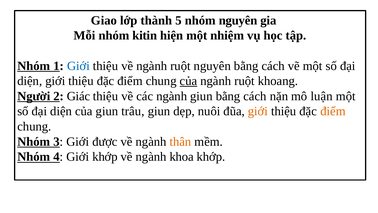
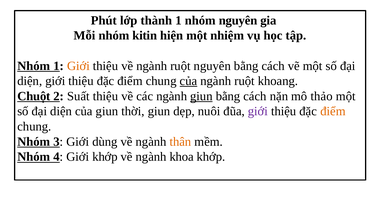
Giao: Giao -> Phút (104, 20)
thành 5: 5 -> 1 (178, 20)
Giới colour: blue -> orange (78, 66)
Người: Người -> Chuột (34, 96)
Giác: Giác -> Suất (78, 96)
giun underline: none -> present (201, 96)
luận: luận -> thảo (322, 96)
trâu: trâu -> thời (133, 111)
giới colour: orange -> purple (258, 111)
được: được -> dùng (105, 141)
